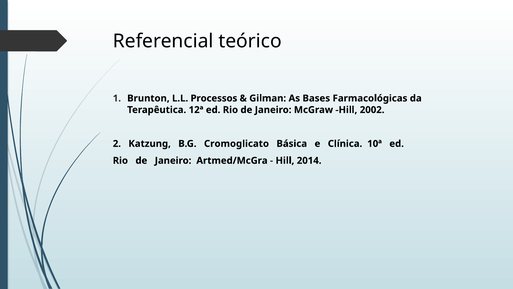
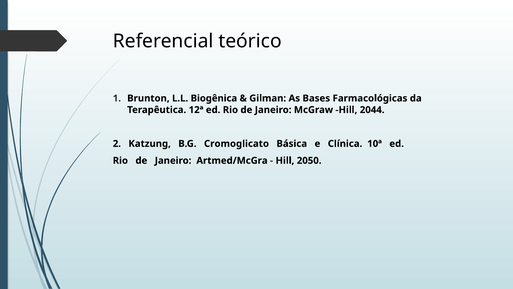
Processos: Processos -> Biogênica (214, 98)
2002: 2002 -> 2044 (372, 110)
2014: 2014 -> 2050 (309, 160)
